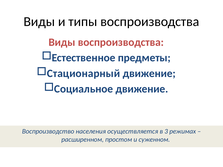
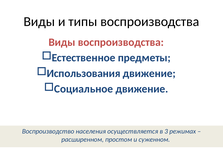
Стационарный: Стационарный -> Использования (84, 73)
